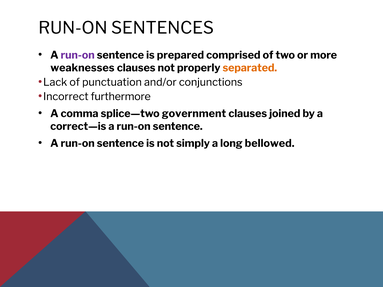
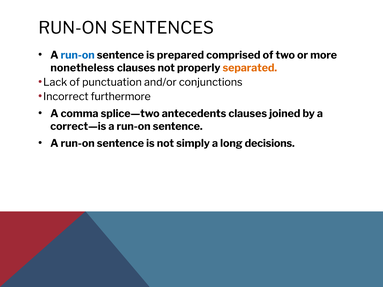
run-on colour: purple -> blue (78, 55)
weaknesses: weaknesses -> nonetheless (82, 68)
government: government -> antecedents (194, 114)
bellowed: bellowed -> decisions (270, 143)
